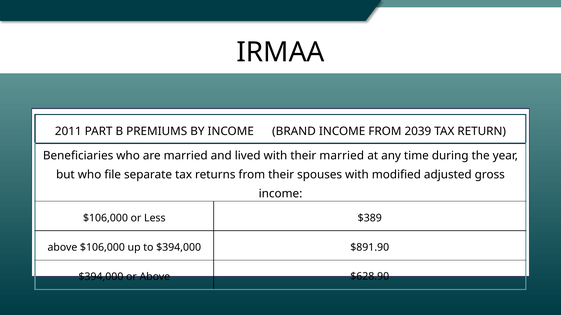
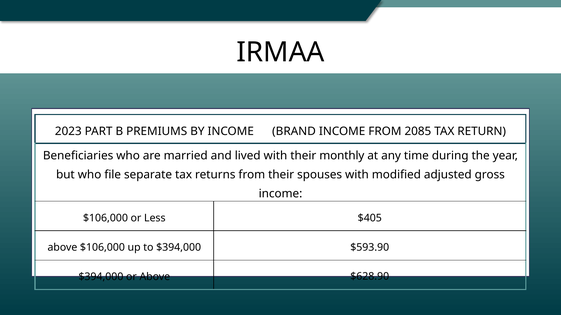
2011: 2011 -> 2023 (68, 131)
2039: 2039 -> 2085 (418, 131)
their married: married -> monthly (342, 156)
$389: $389 -> $405 (370, 218)
$891.90: $891.90 -> $593.90 (370, 248)
